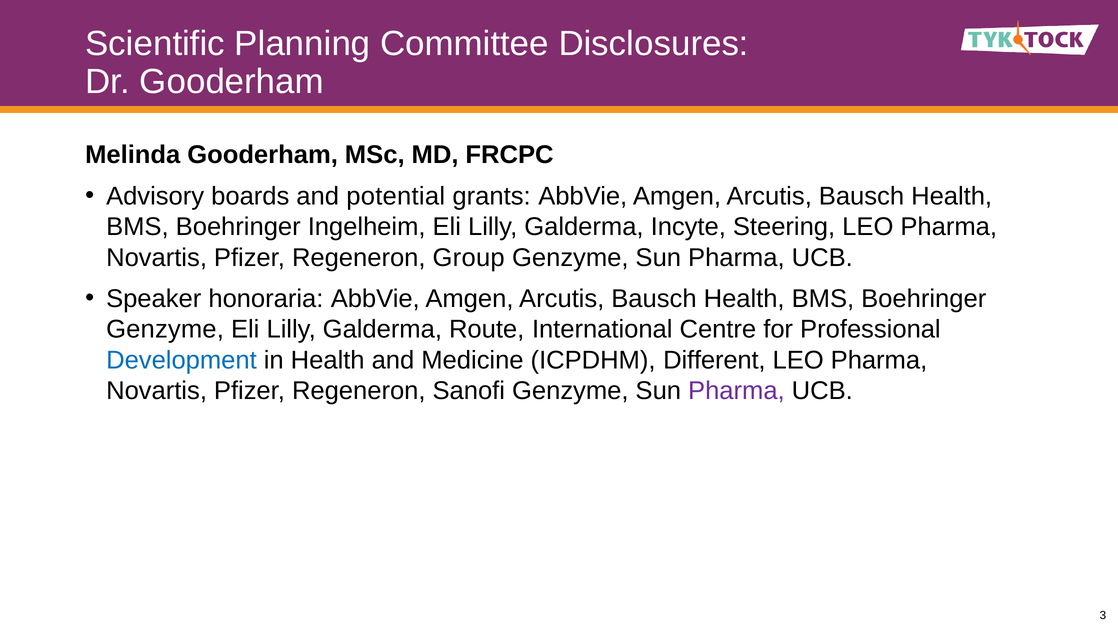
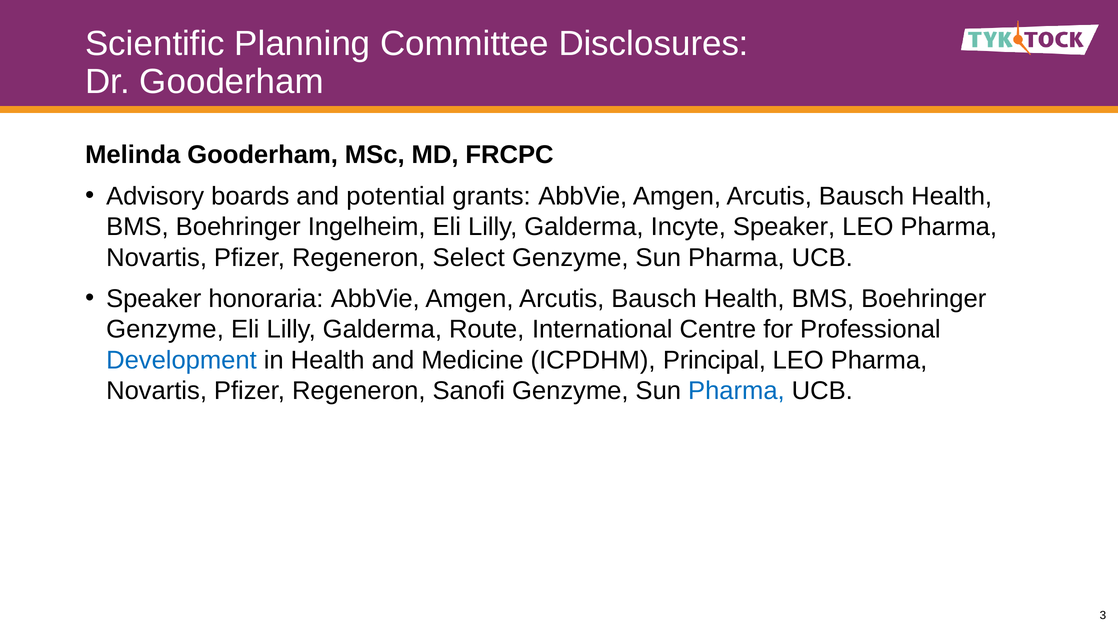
Incyte Steering: Steering -> Speaker (784, 227)
Group: Group -> Select (469, 258)
Different: Different -> Principal (714, 360)
Pharma colour: purple -> blue (736, 391)
